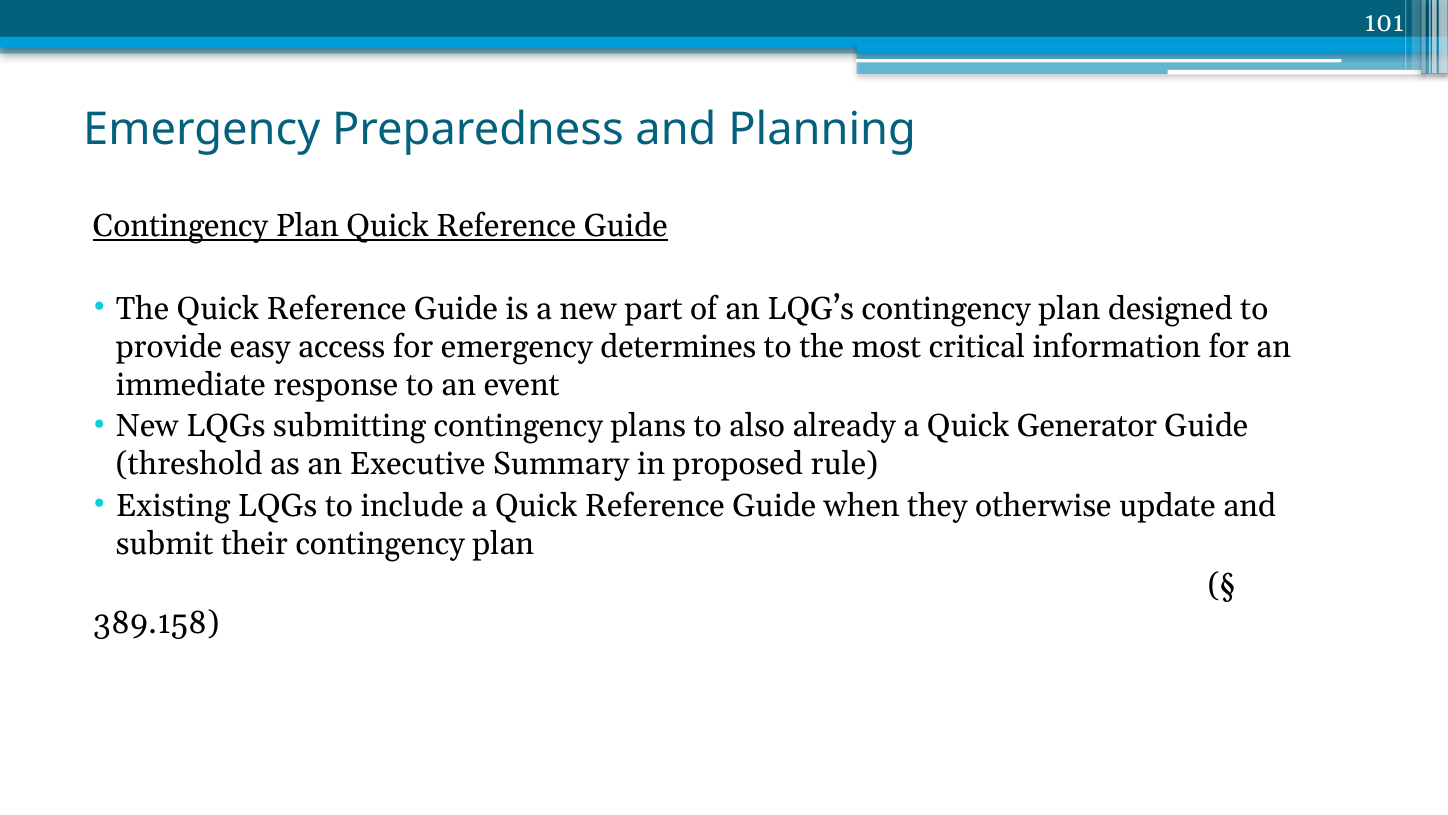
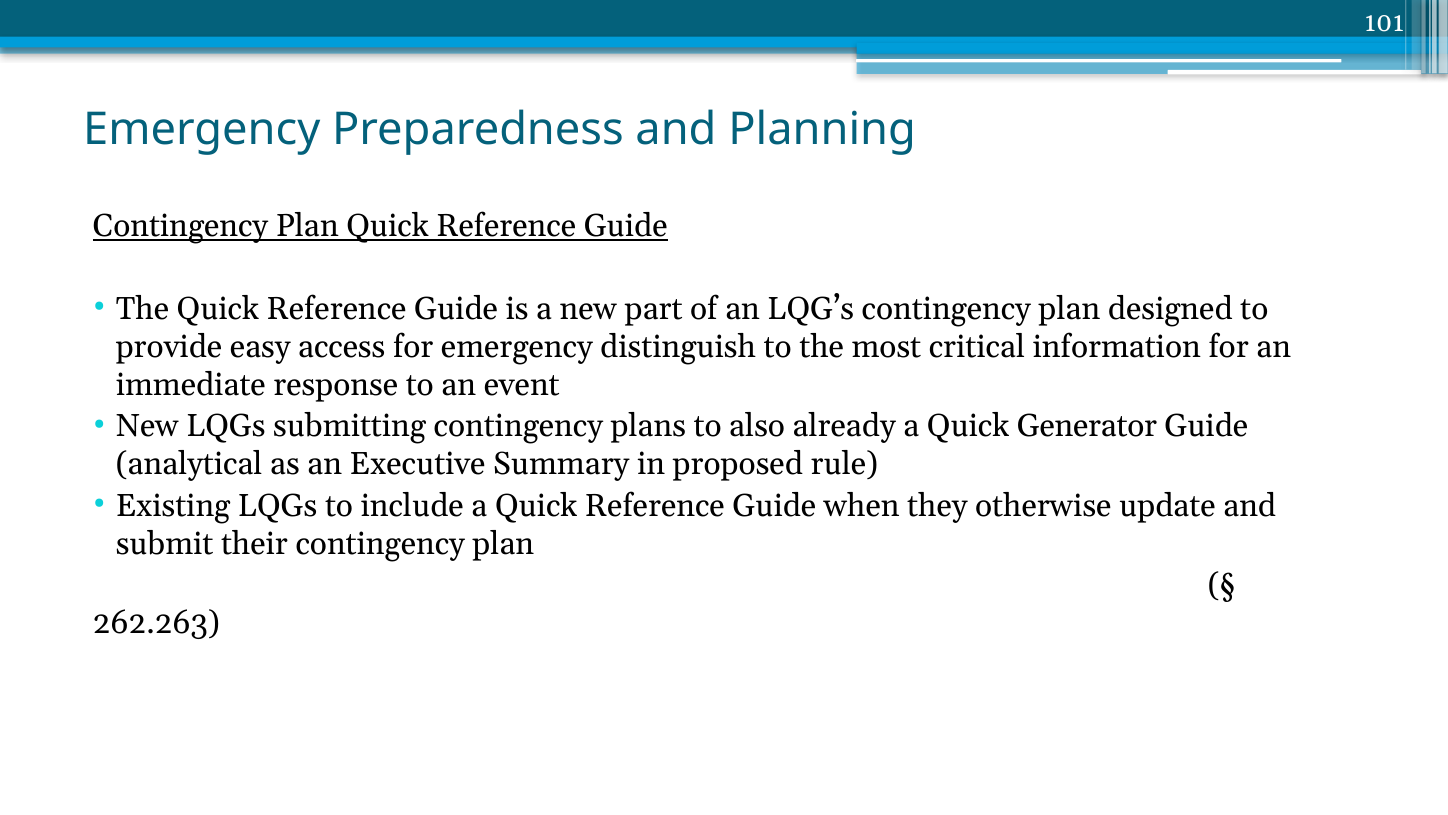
determines: determines -> distinguish (678, 347)
threshold: threshold -> analytical (189, 464)
389.158: 389.158 -> 262.263 (156, 623)
